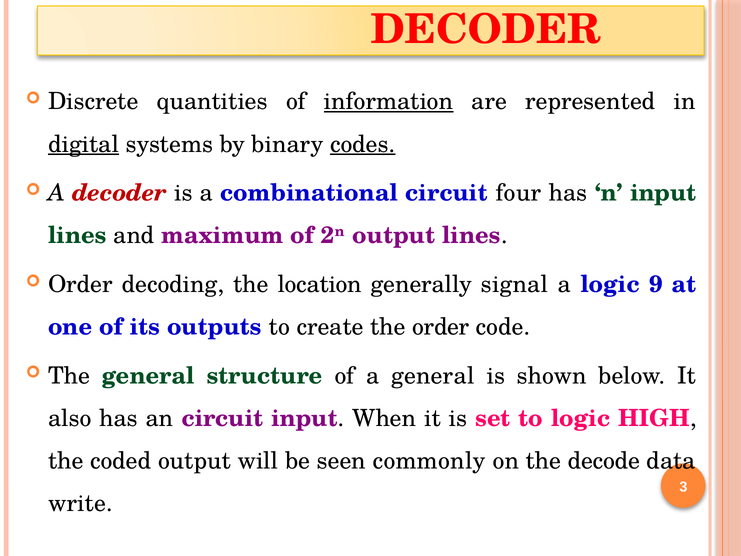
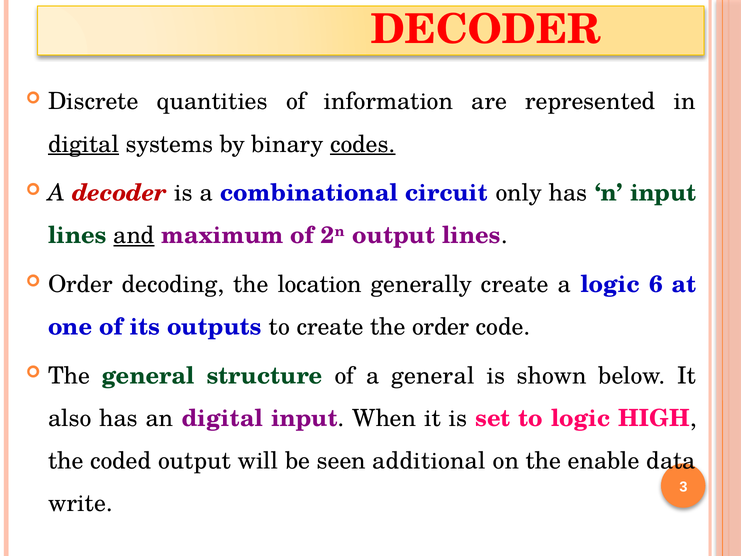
information underline: present -> none (389, 102)
four: four -> only (519, 193)
and underline: none -> present (134, 235)
generally signal: signal -> create (515, 284)
9: 9 -> 6 (656, 284)
an circuit: circuit -> digital (222, 418)
commonly: commonly -> additional (429, 461)
decode: decode -> enable (604, 461)
